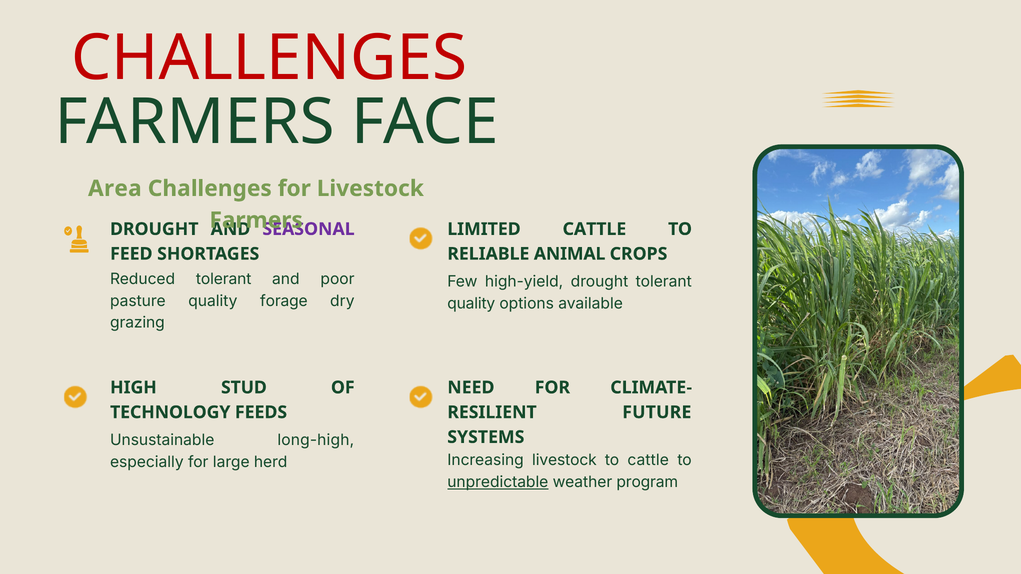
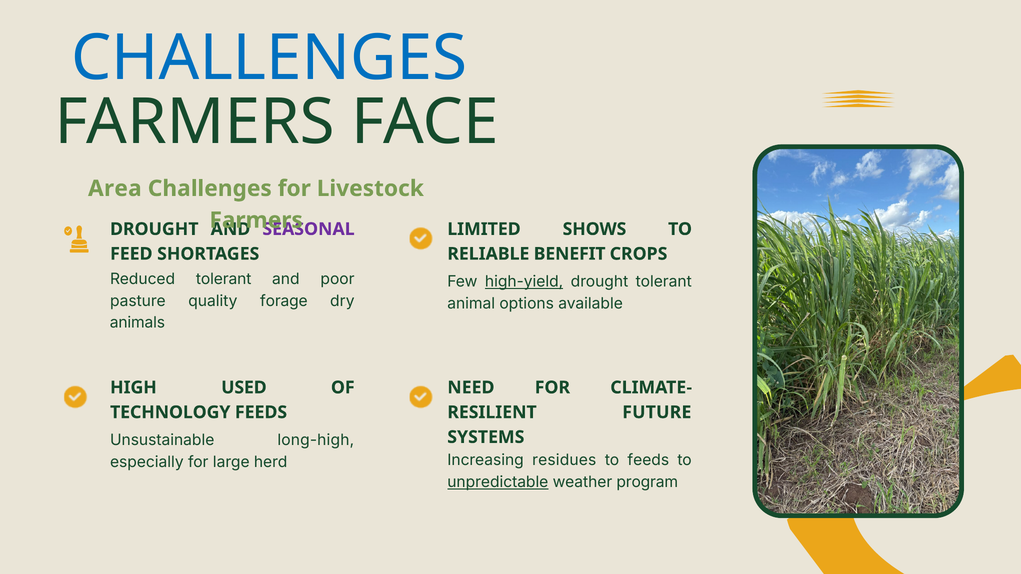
CHALLENGES colour: red -> blue (269, 58)
LIMITED CATTLE: CATTLE -> SHOWS (594, 229)
ANIMAL: ANIMAL -> BENEFIT (570, 254)
high-yield underline: none -> present (524, 282)
quality: quality -> animal (471, 304)
grazing: grazing -> animals (137, 323)
STUD: STUD -> USED (244, 388)
Increasing livestock: livestock -> residues (564, 461)
to cattle: cattle -> feeds (648, 461)
